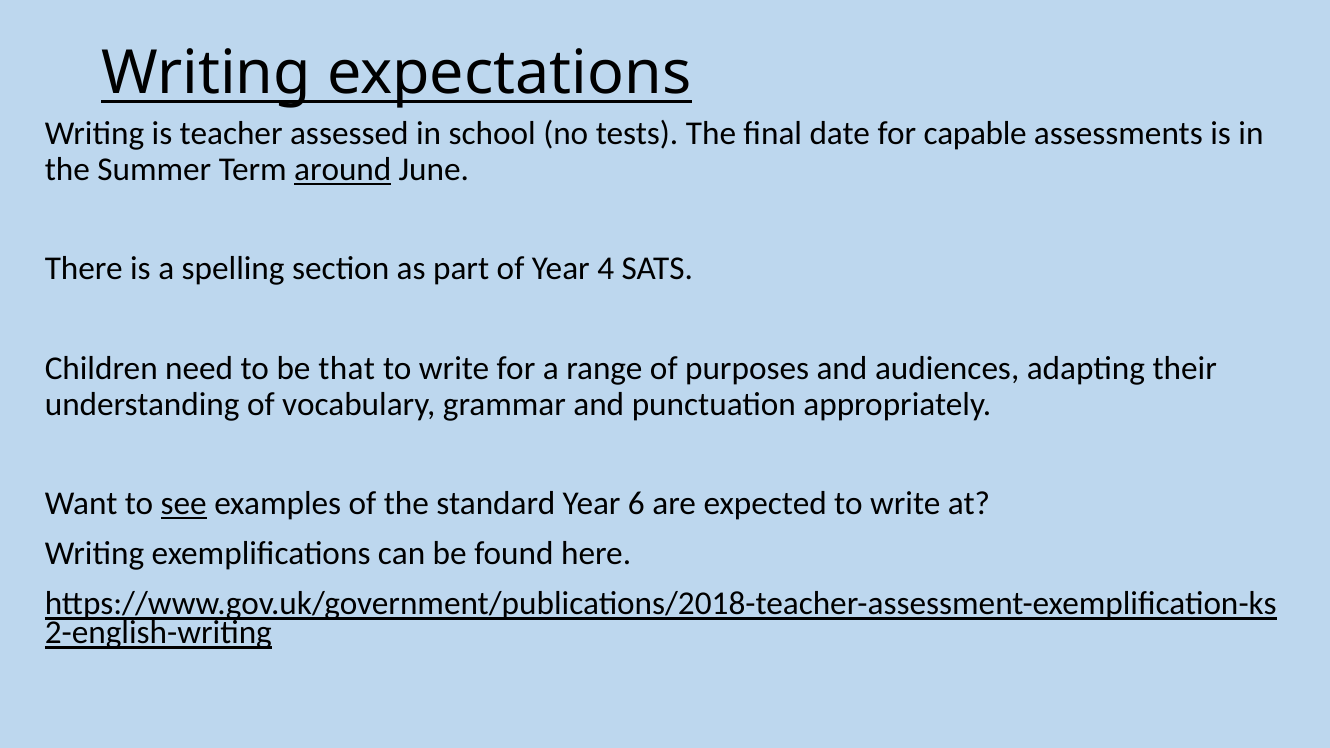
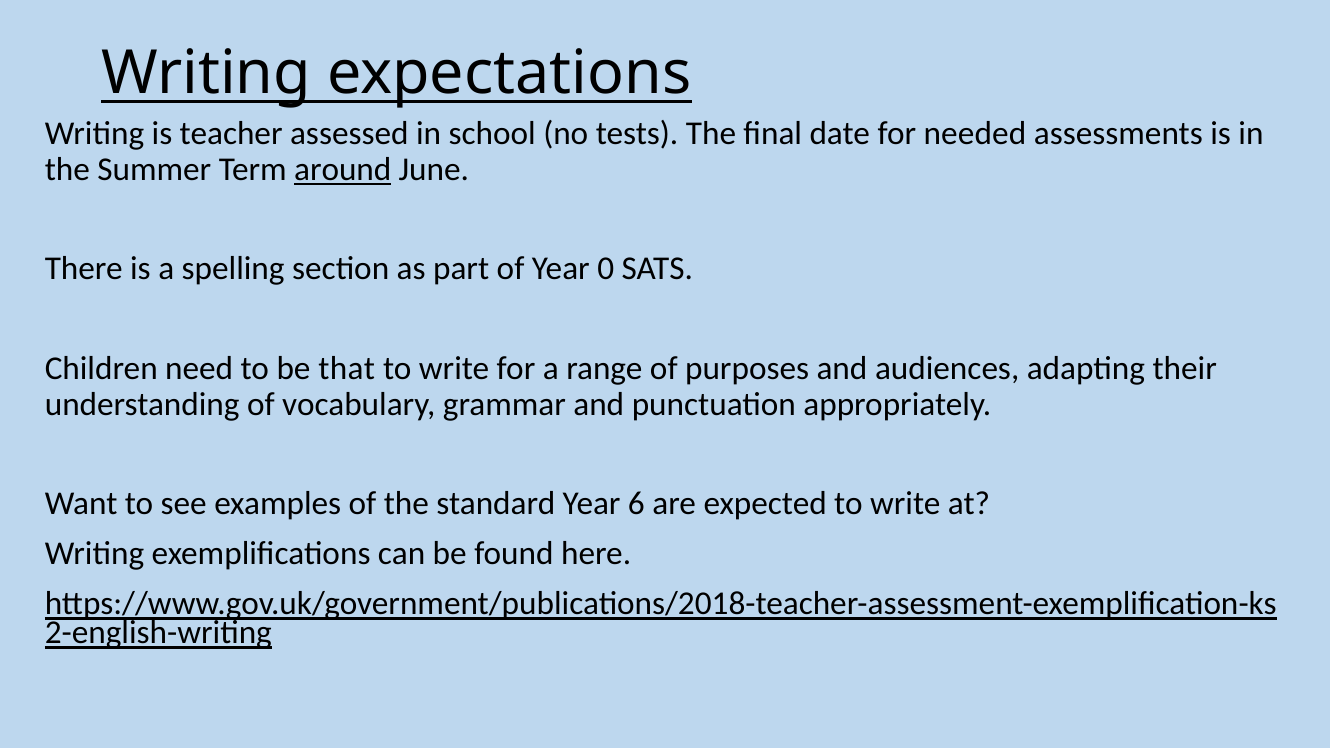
capable: capable -> needed (975, 134)
4: 4 -> 0 (606, 269)
see underline: present -> none (184, 504)
